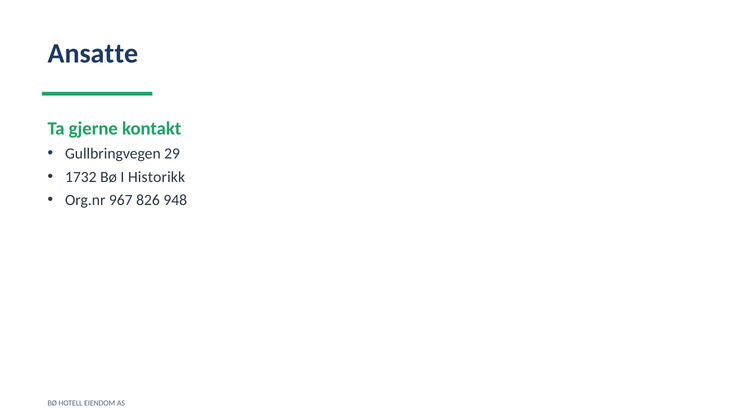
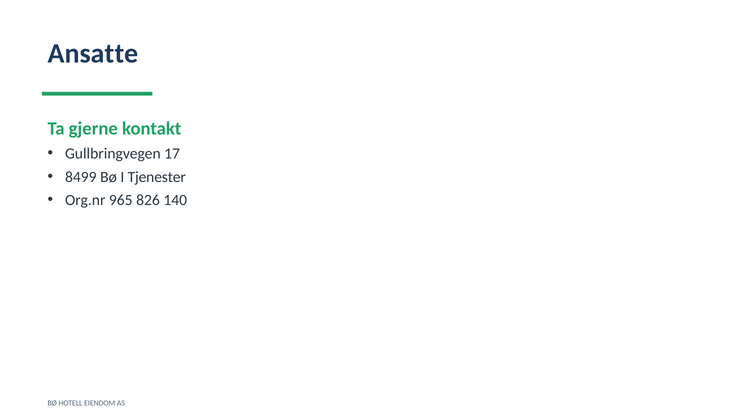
29: 29 -> 17 (172, 154)
1732: 1732 -> 8499 (81, 177)
Historikk: Historikk -> Tjenester (157, 177)
967: 967 -> 965 (121, 200)
948: 948 -> 140 (175, 200)
